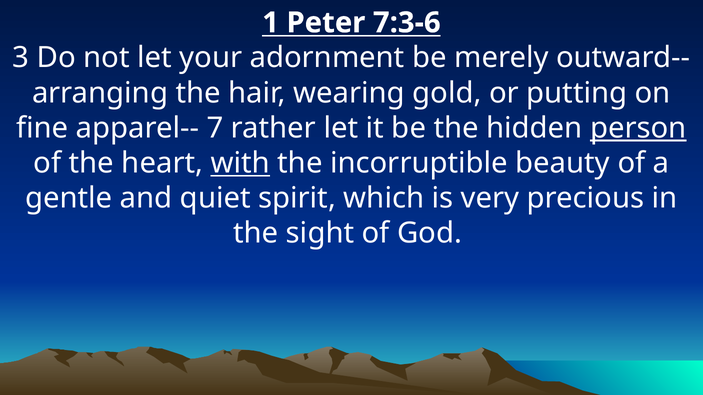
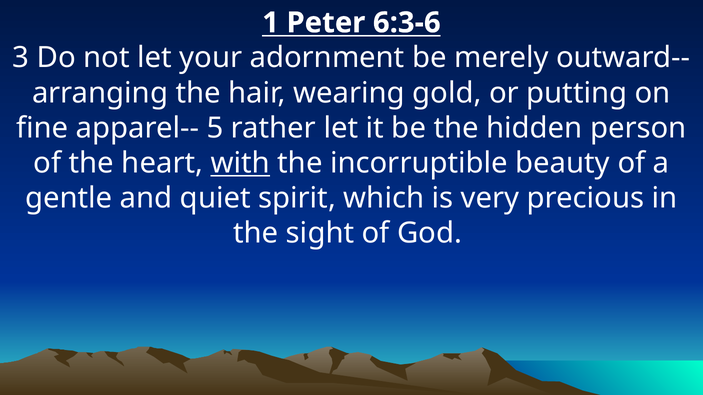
7:3-6: 7:3-6 -> 6:3-6 (407, 23)
7: 7 -> 5 (215, 128)
person underline: present -> none (638, 128)
